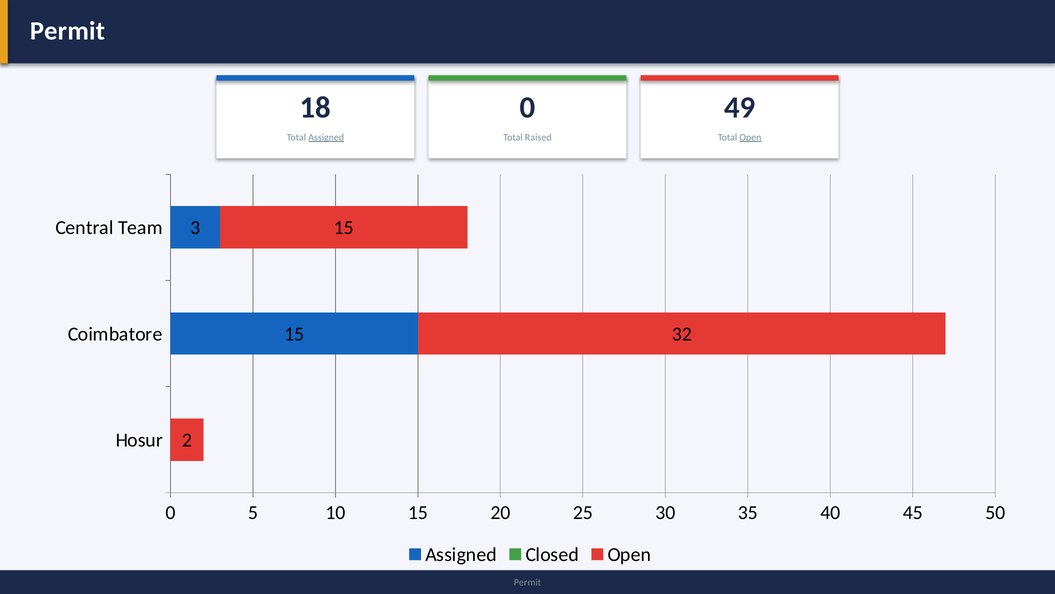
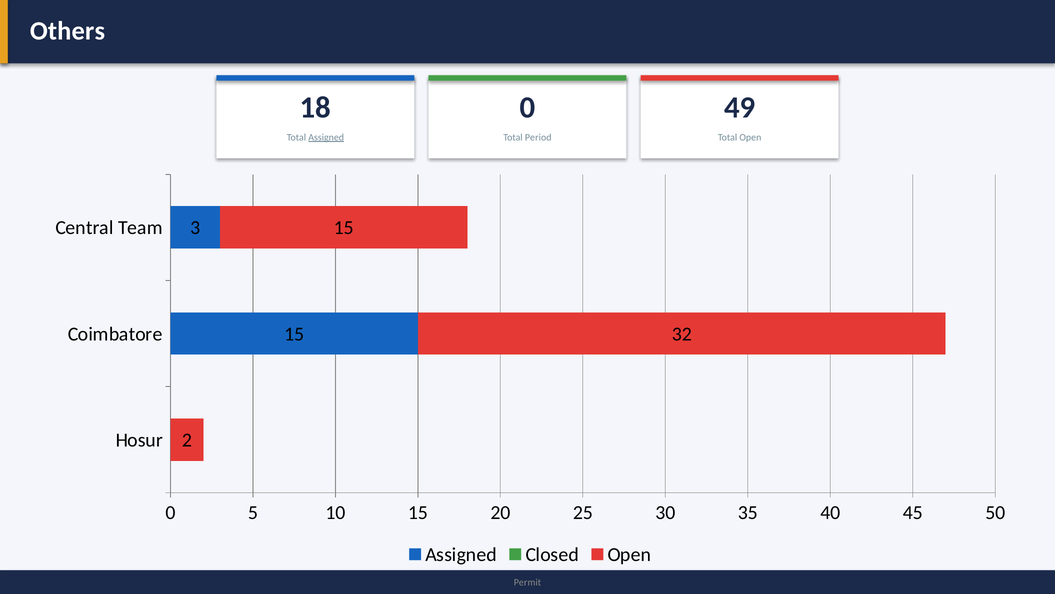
Permit: Permit -> Others (67, 31)
Raised: Raised -> Period (538, 137)
Open underline: present -> none (750, 137)
